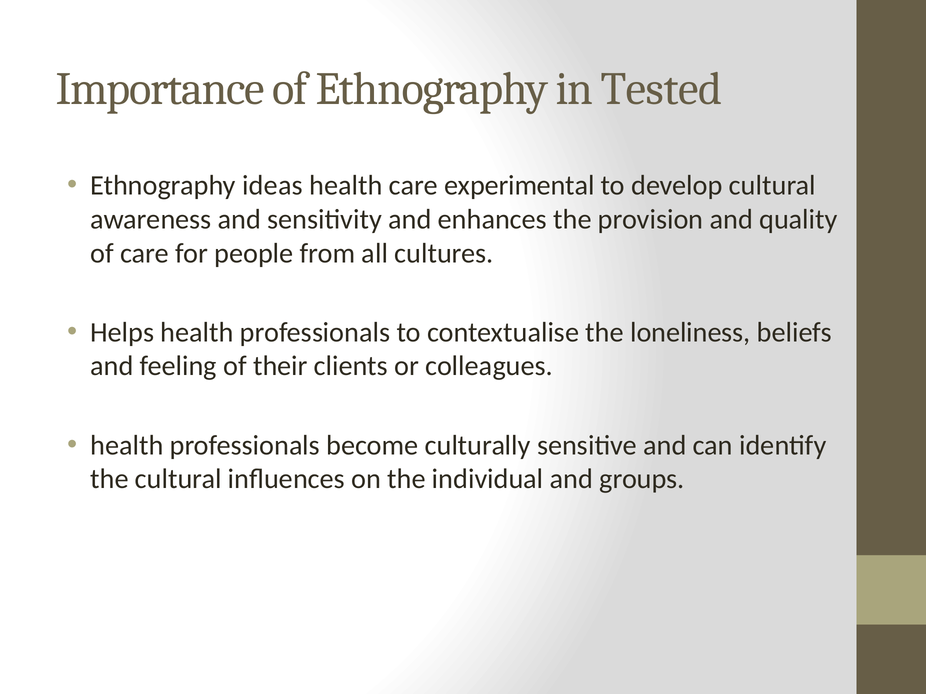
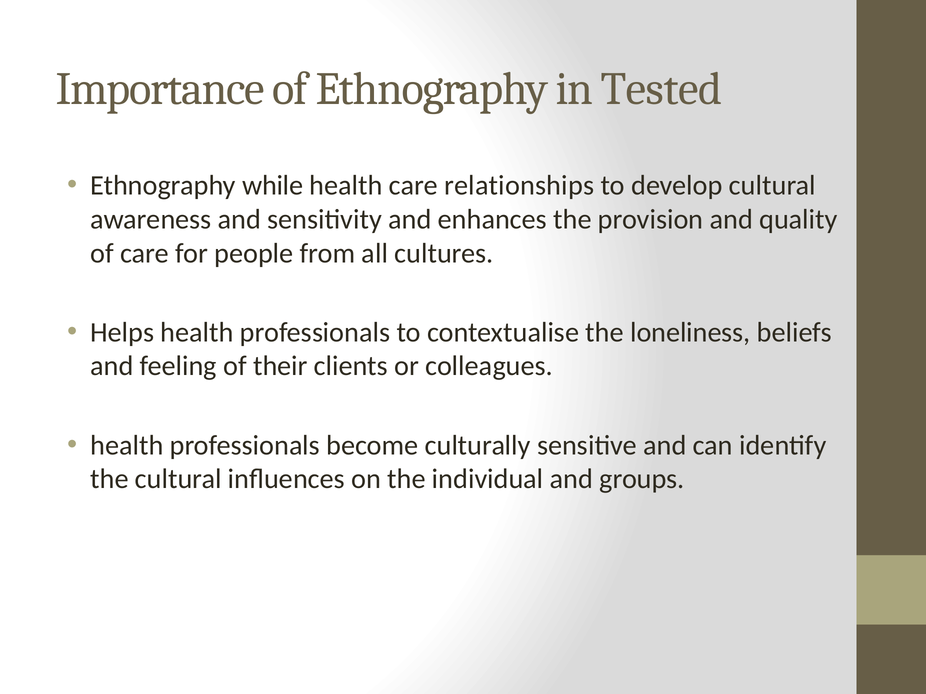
ideas: ideas -> while (273, 186)
experimental: experimental -> relationships (519, 186)
